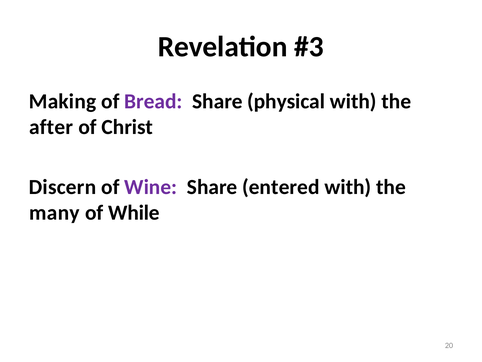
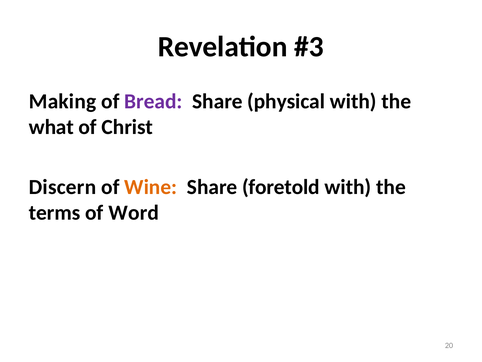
after: after -> what (51, 127)
Wine colour: purple -> orange (151, 187)
entered: entered -> foretold (281, 187)
many: many -> terms (55, 213)
While: While -> Word (134, 213)
